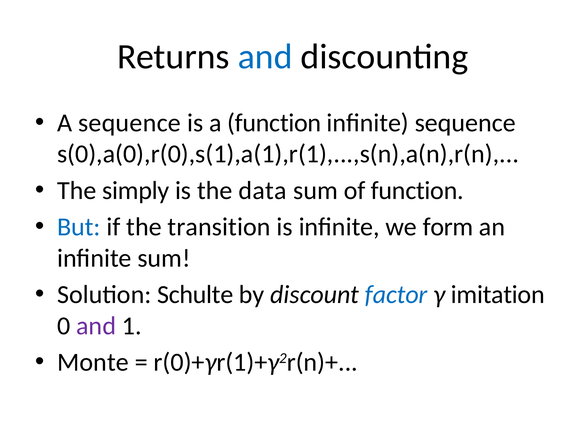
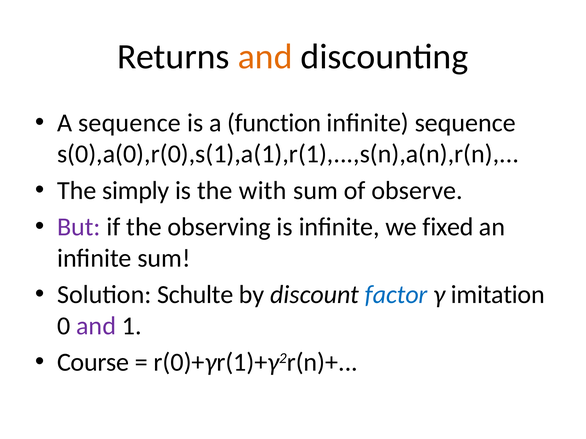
and colour: blue -> orange (265, 57)
data: data -> with (263, 191)
of function: function -> observe (417, 191)
But colour: blue -> purple (79, 227)
transition: transition -> observing (219, 227)
form: form -> fixed (448, 227)
Monte: Monte -> Course (93, 363)
